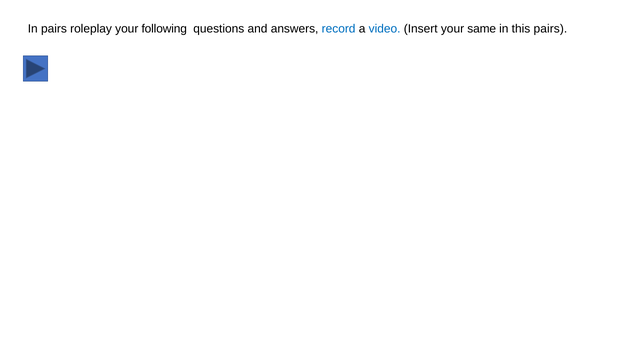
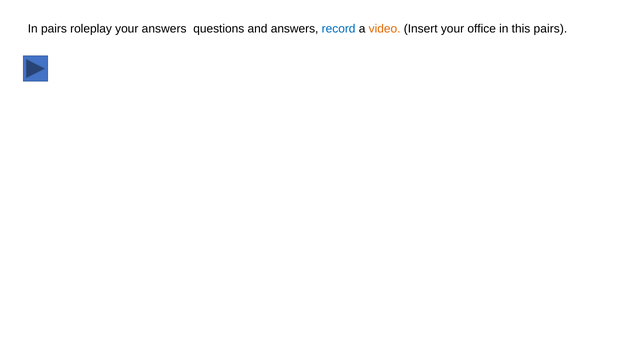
your following: following -> answers (164, 29)
video colour: blue -> orange (385, 29)
same: same -> office (482, 29)
